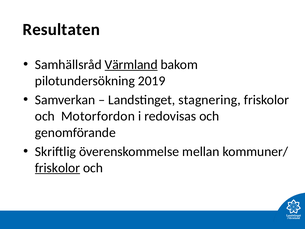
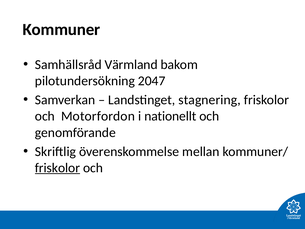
Resultaten: Resultaten -> Kommuner (61, 29)
Värmland underline: present -> none (131, 65)
2019: 2019 -> 2047 (152, 81)
redovisas: redovisas -> nationellt (170, 116)
